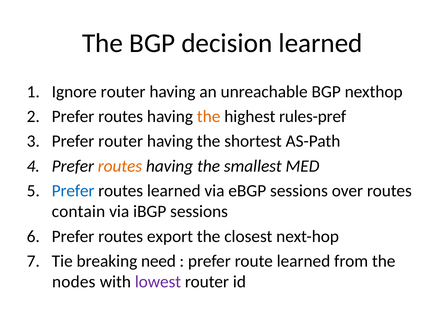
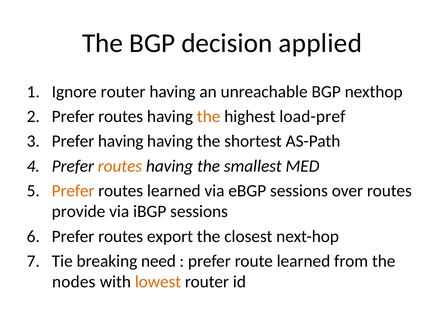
decision learned: learned -> applied (320, 43)
rules-pref: rules-pref -> load-pref (312, 116)
Prefer router: router -> having (121, 141)
Prefer colour: blue -> orange (73, 191)
contain: contain -> provide (79, 211)
lowest colour: purple -> orange (158, 282)
